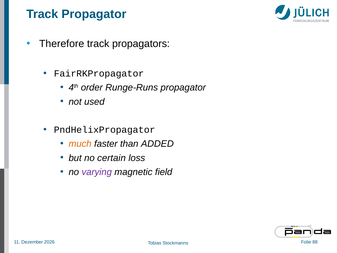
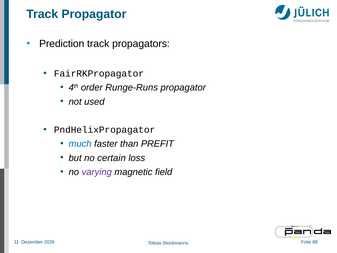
Therefore: Therefore -> Prediction (62, 44)
much colour: orange -> blue (80, 144)
ADDED: ADDED -> PREFIT (157, 144)
